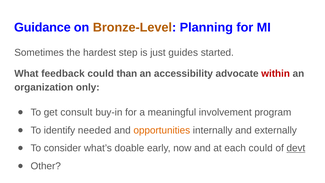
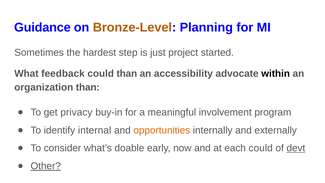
guides: guides -> project (183, 53)
within colour: red -> black (276, 74)
organization only: only -> than (88, 87)
consult: consult -> privacy (76, 112)
needed: needed -> internal (95, 130)
Other underline: none -> present (46, 166)
